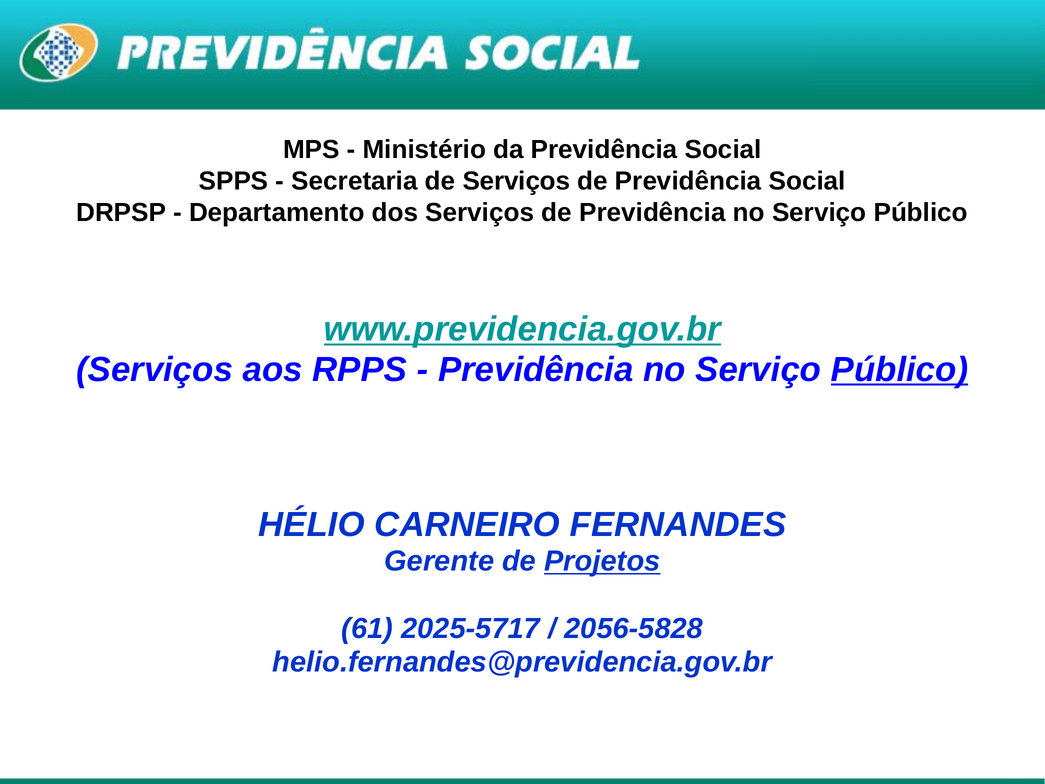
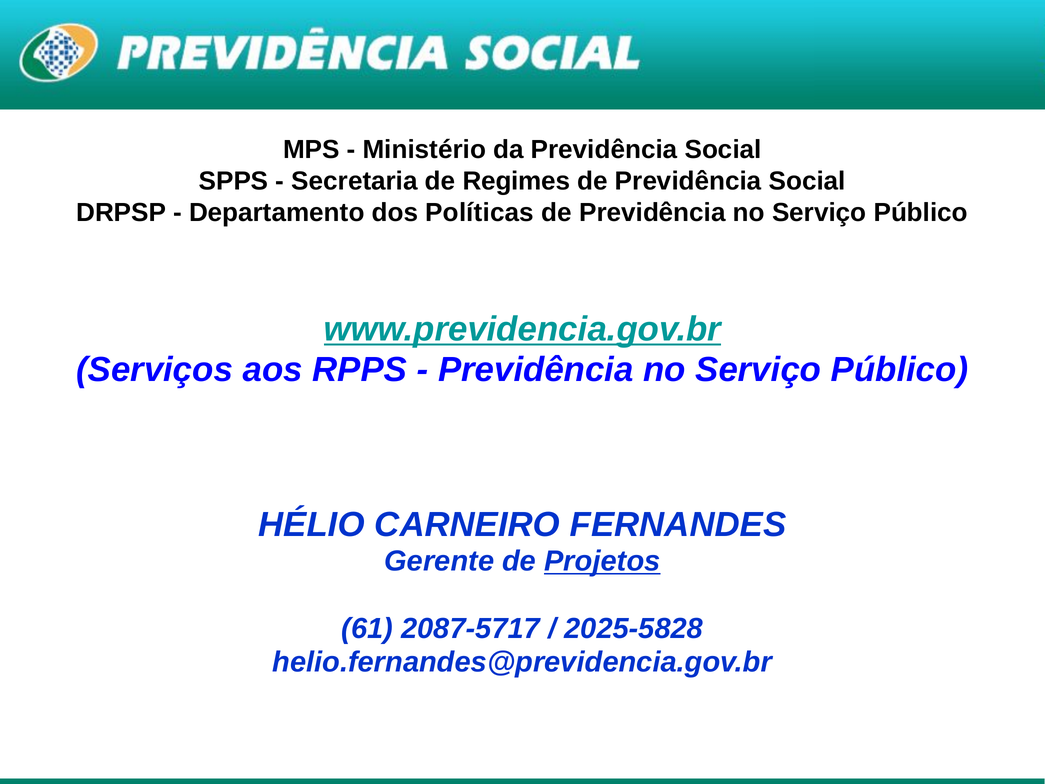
de Serviços: Serviços -> Regimes (516, 181)
dos Serviços: Serviços -> Políticas (480, 212)
Público underline: present -> none (900, 370)
2025-5717: 2025-5717 -> 2087-5717 (471, 628)
2056-5828: 2056-5828 -> 2025-5828 (634, 628)
